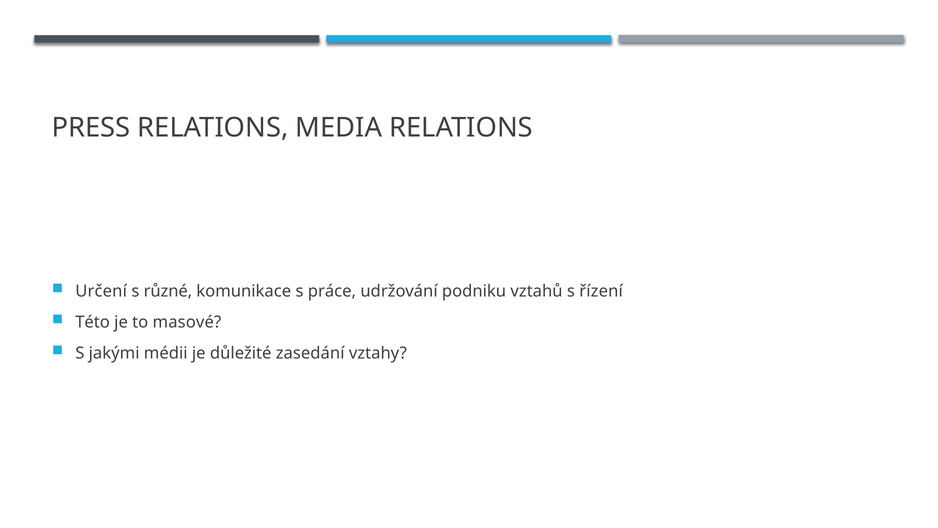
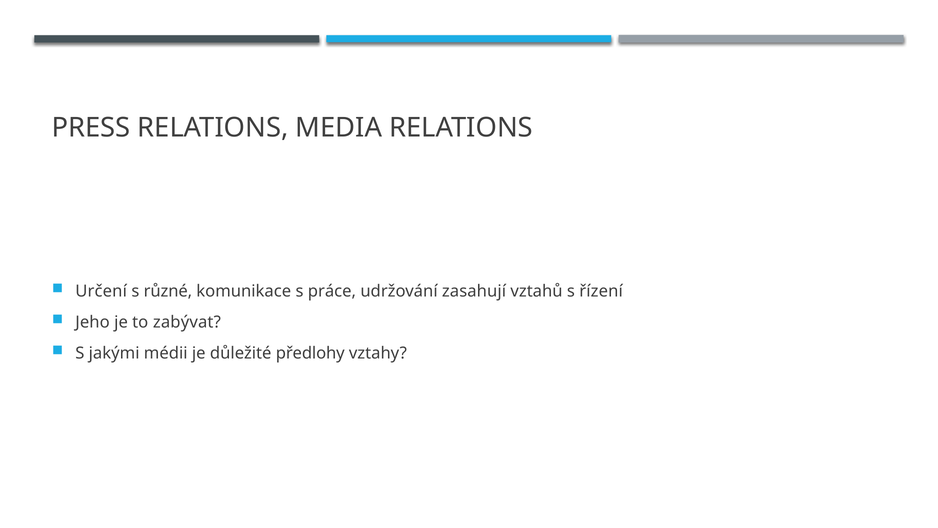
podniku: podniku -> zasahují (474, 291)
Této: Této -> Jeho (93, 322)
masové: masové -> zabývat (187, 322)
zasedání: zasedání -> předlohy (310, 353)
